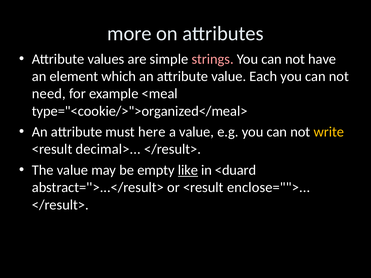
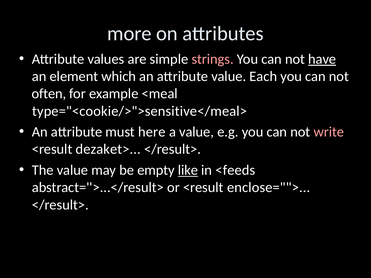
have underline: none -> present (322, 59)
need: need -> often (49, 94)
type="<cookie/>">organized</meal>: type="<cookie/>">organized</meal> -> type="<cookie/>">sensitive</meal> (140, 111)
write colour: yellow -> pink (329, 132)
decimal>: decimal> -> dezaket> (108, 149)
<duard: <duard -> <feeds (235, 170)
